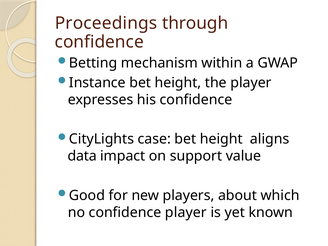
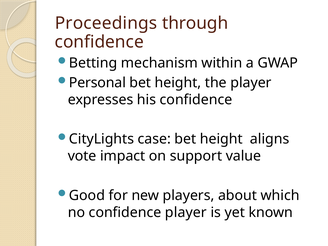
Instance: Instance -> Personal (97, 83)
data: data -> vote (82, 156)
